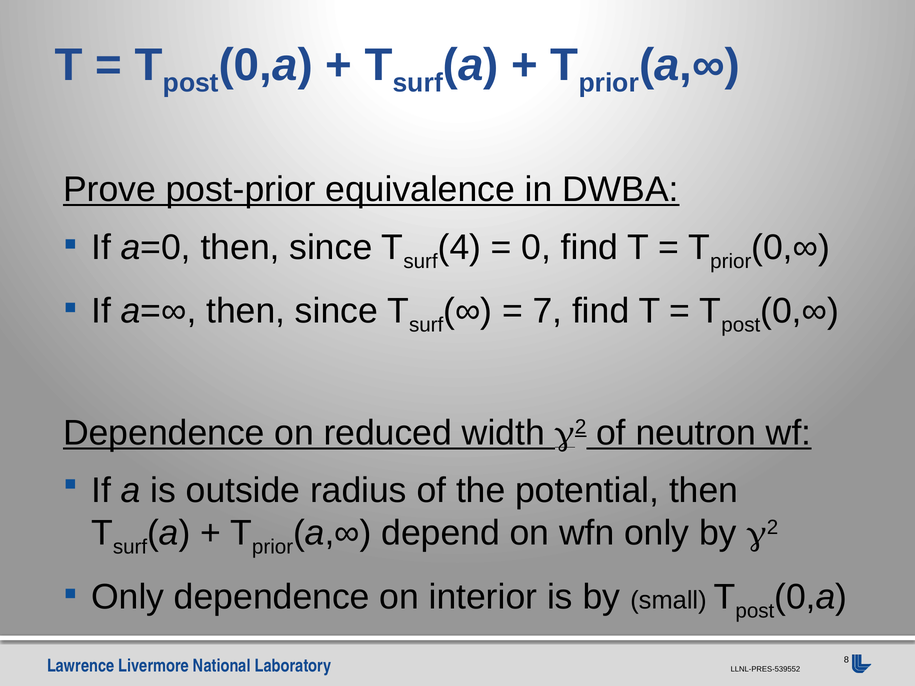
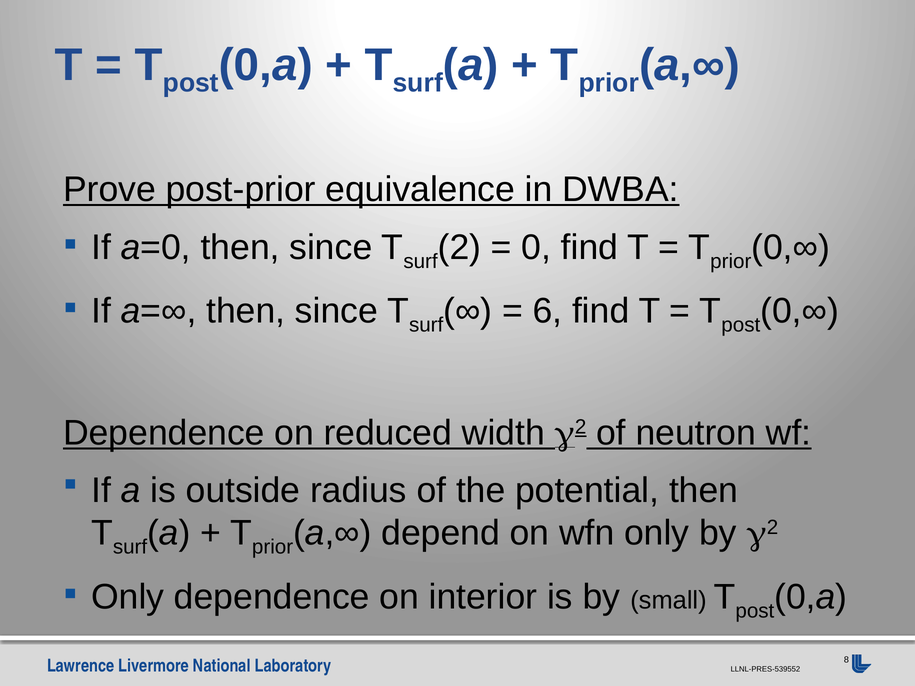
4: 4 -> 2 (459, 248)
7: 7 -> 6 (547, 311)
